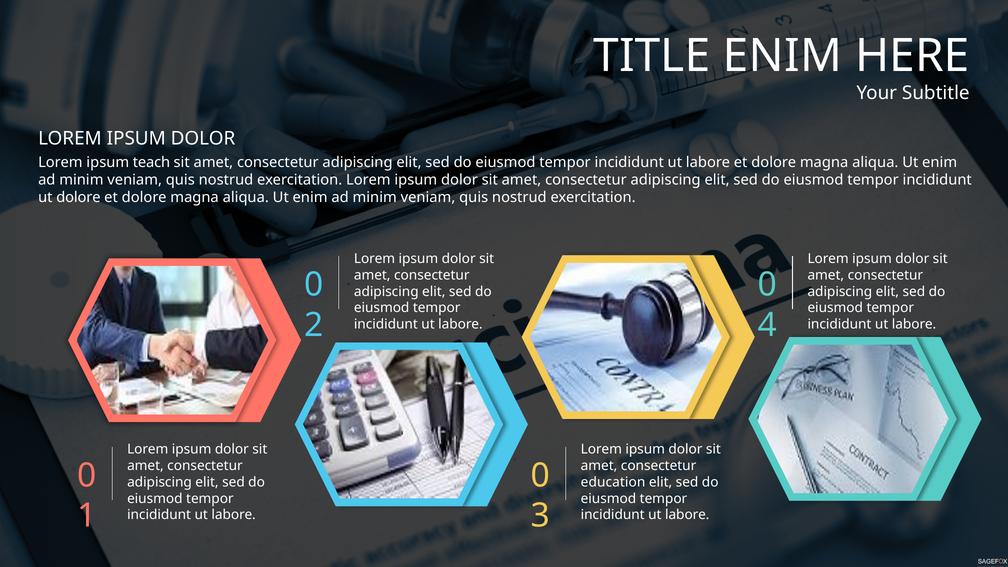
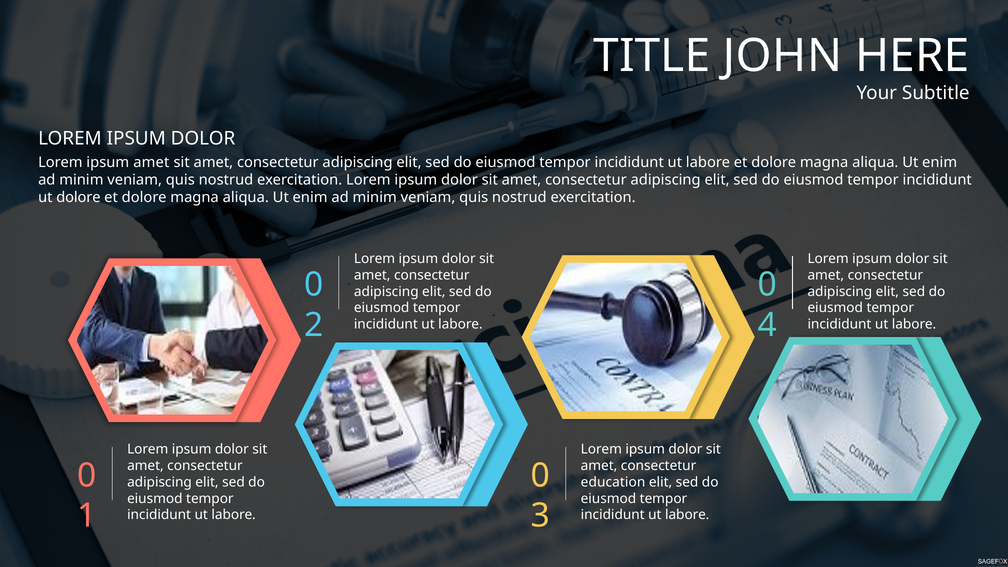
TITLE ENIM: ENIM -> JOHN (783, 56)
ipsum teach: teach -> amet (151, 162)
